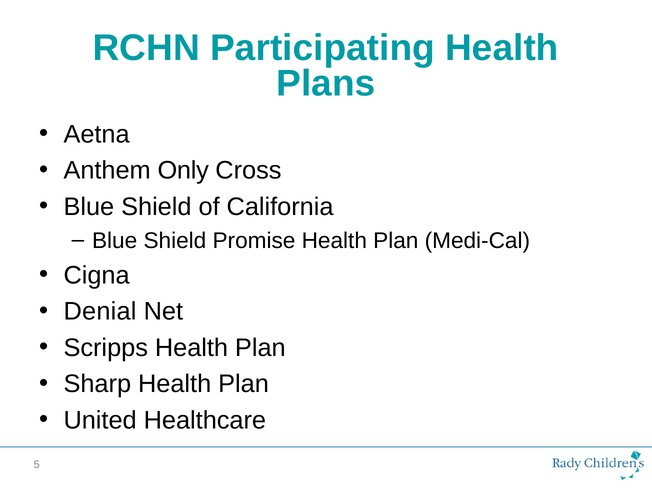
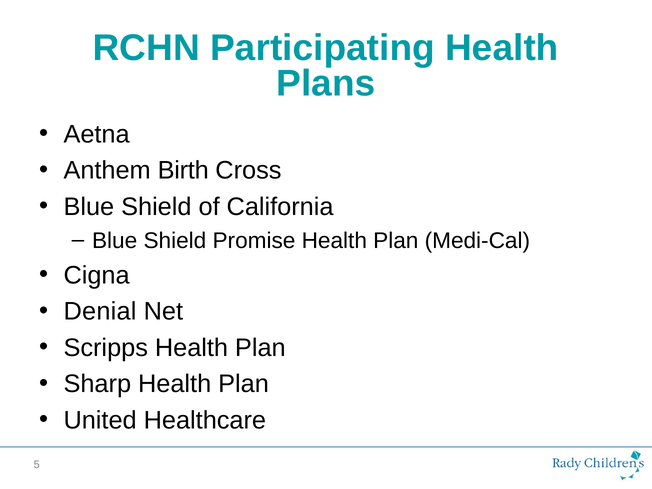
Only: Only -> Birth (183, 171)
